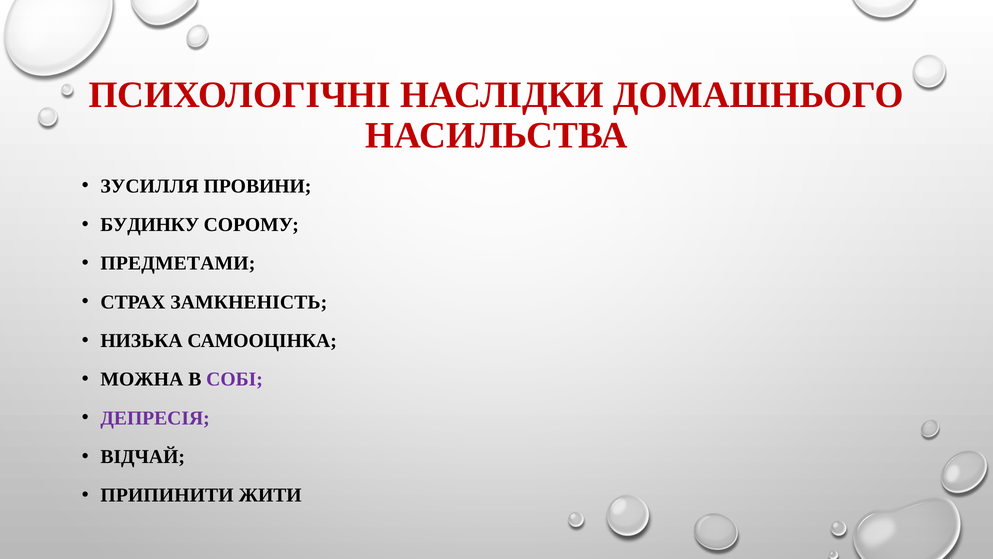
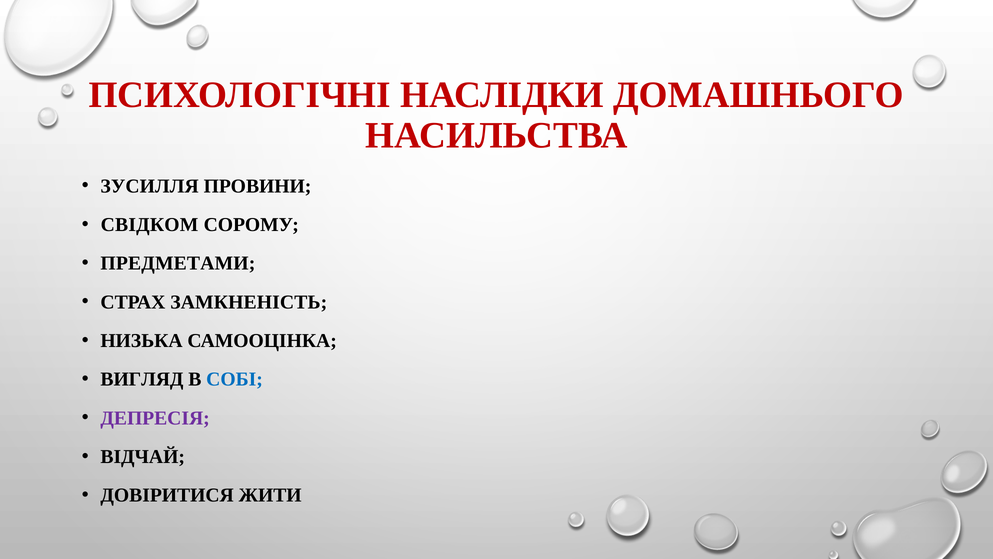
БУДИНКУ: БУДИНКУ -> СВІДКОМ (150, 225)
МОЖНА: МОЖНА -> ВИГЛЯД (142, 379)
СОБІ colour: purple -> blue (235, 379)
ПРИПИНИТИ: ПРИПИНИТИ -> ДОВІРИТИСЯ (167, 495)
